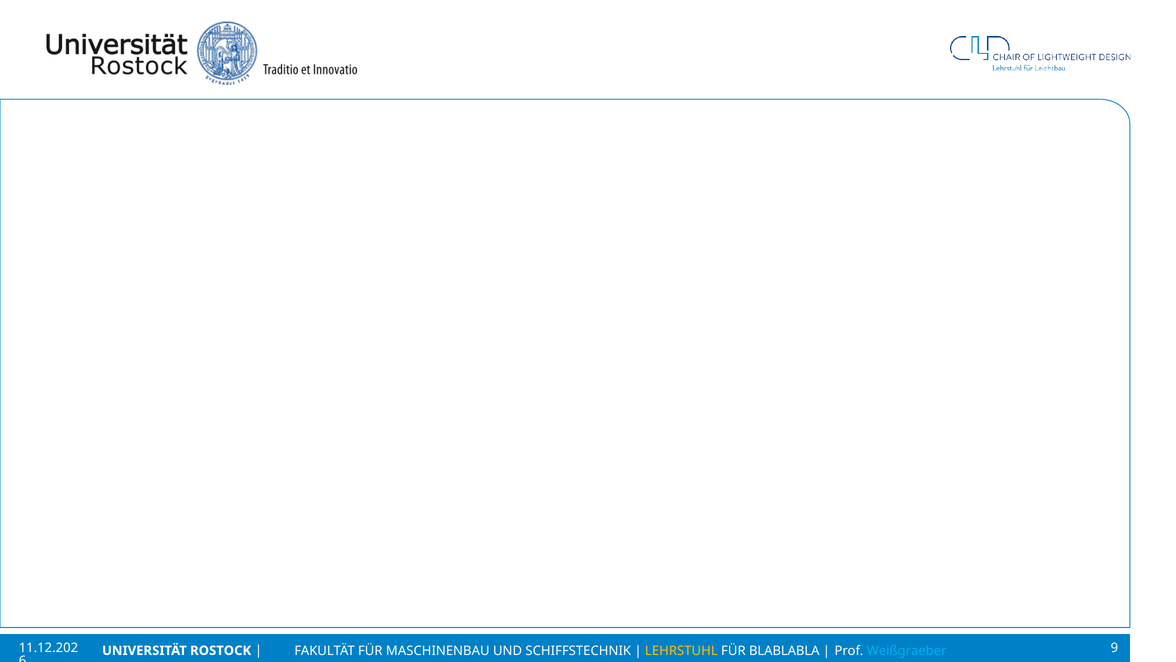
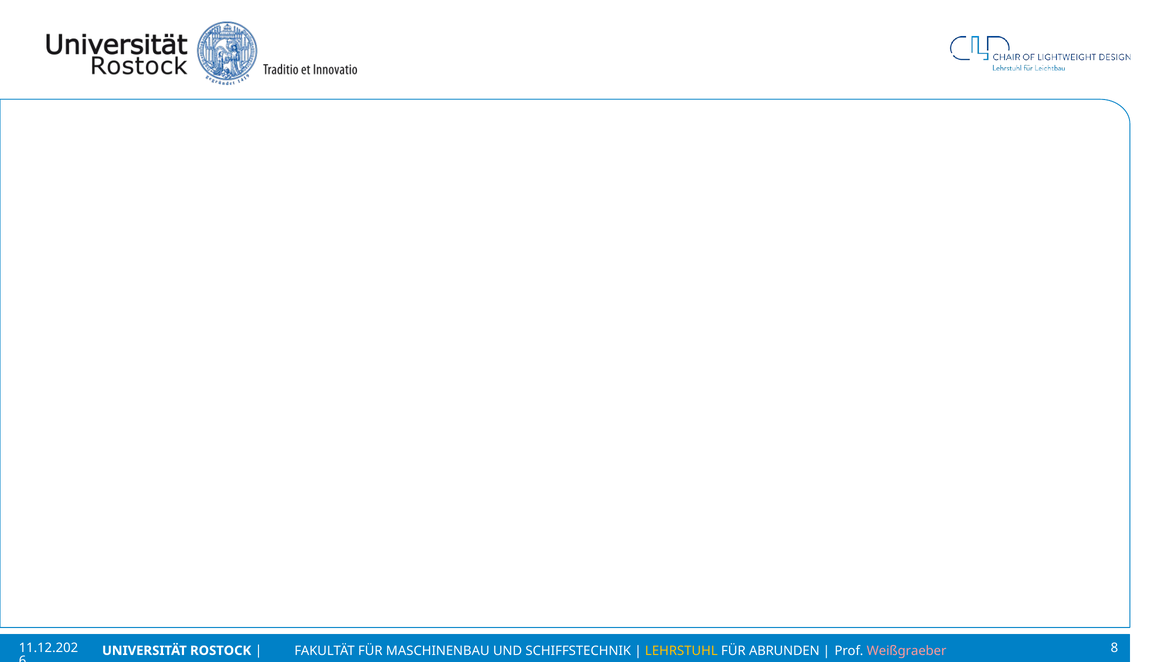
BLABLABLA: BLABLABLA -> ABRUNDEN (784, 651)
Weißgraeber colour: light blue -> pink (907, 651)
9: 9 -> 8 (1114, 647)
